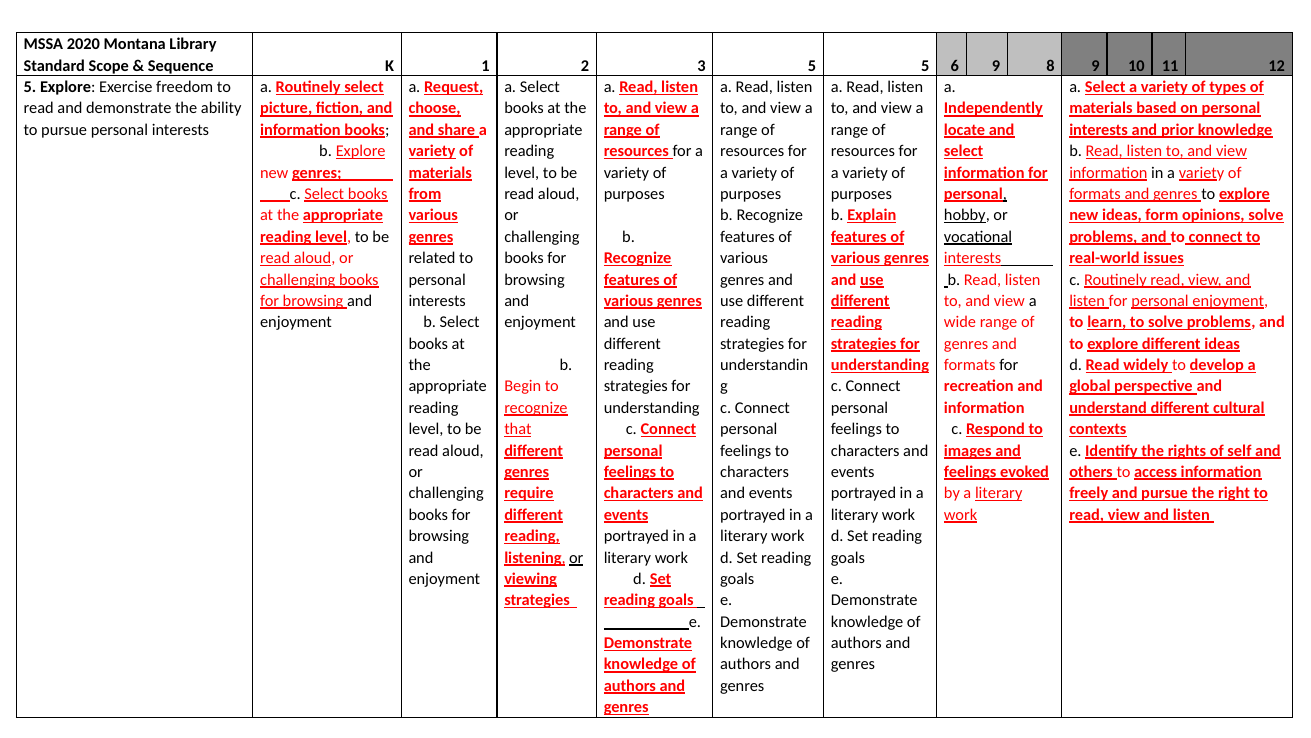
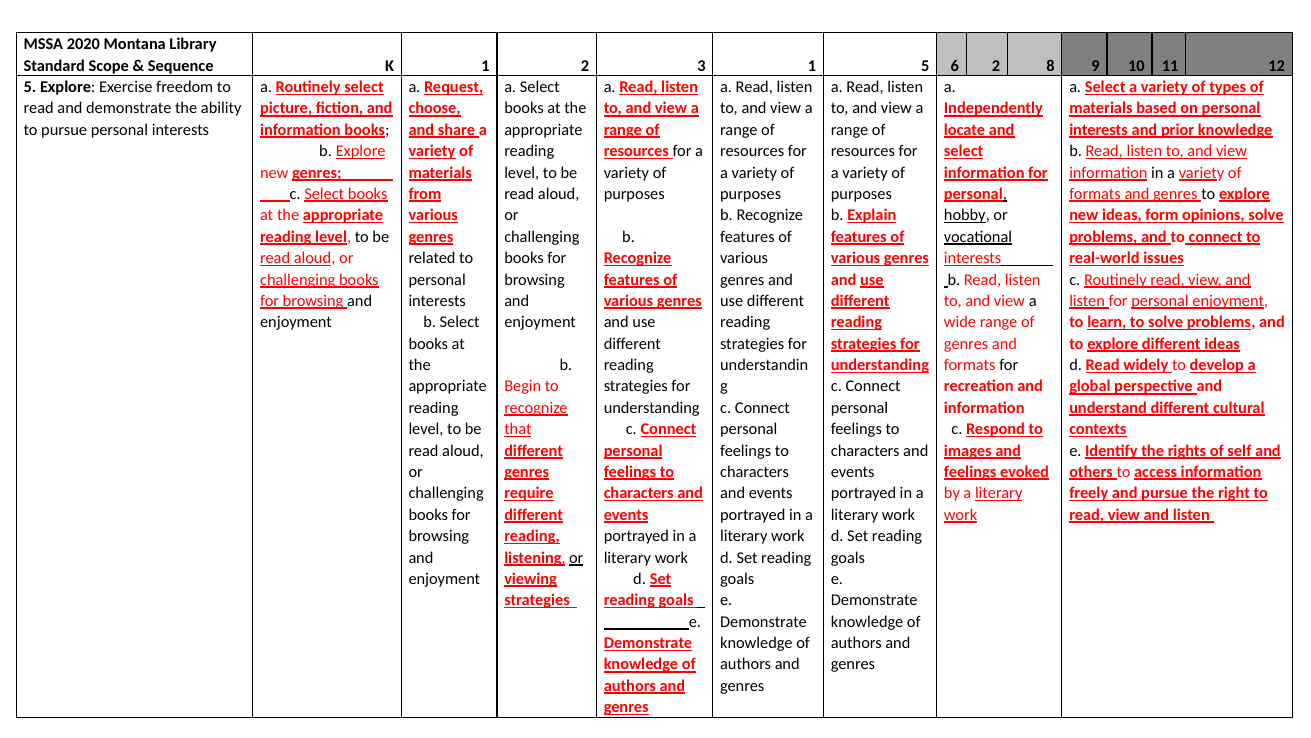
3 5: 5 -> 1 (812, 66)
6 9: 9 -> 2 (996, 66)
